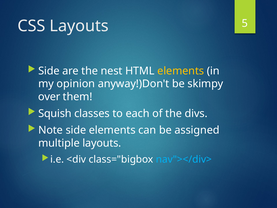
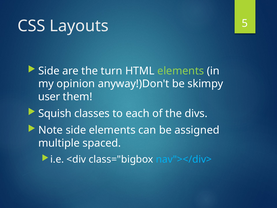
nest: nest -> turn (112, 71)
elements colour: yellow -> light green (181, 71)
over: over -> user (49, 97)
multiple layouts: layouts -> spaced (102, 143)
